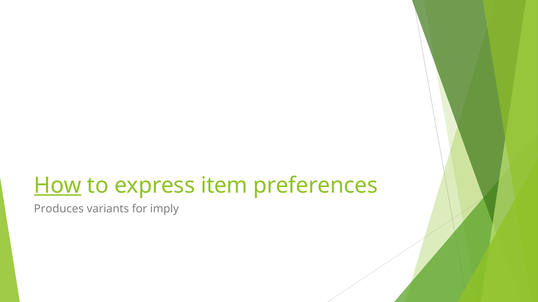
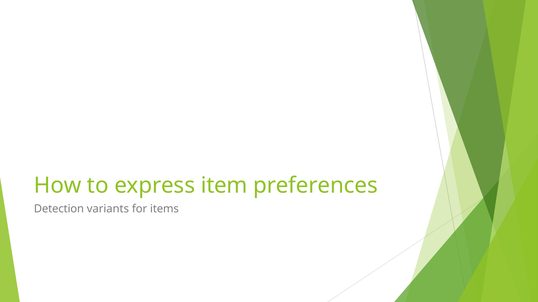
How underline: present -> none (58, 186)
Produces: Produces -> Detection (59, 209)
imply: imply -> items (164, 209)
